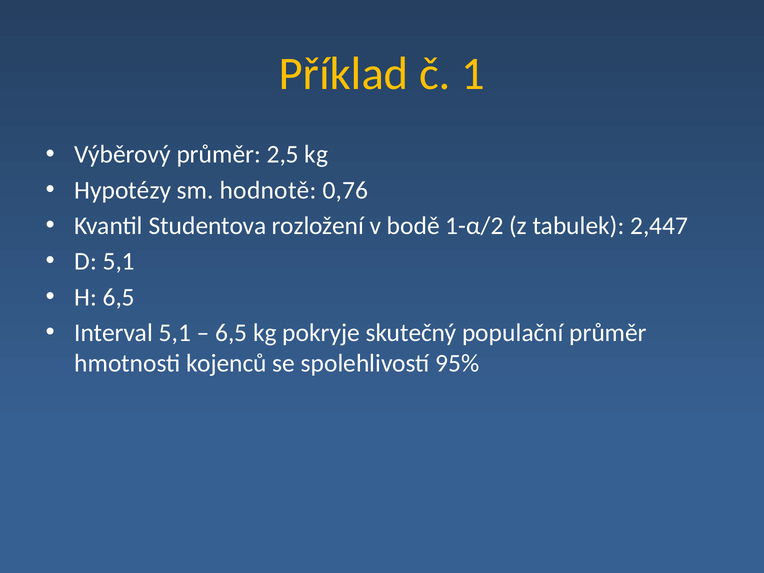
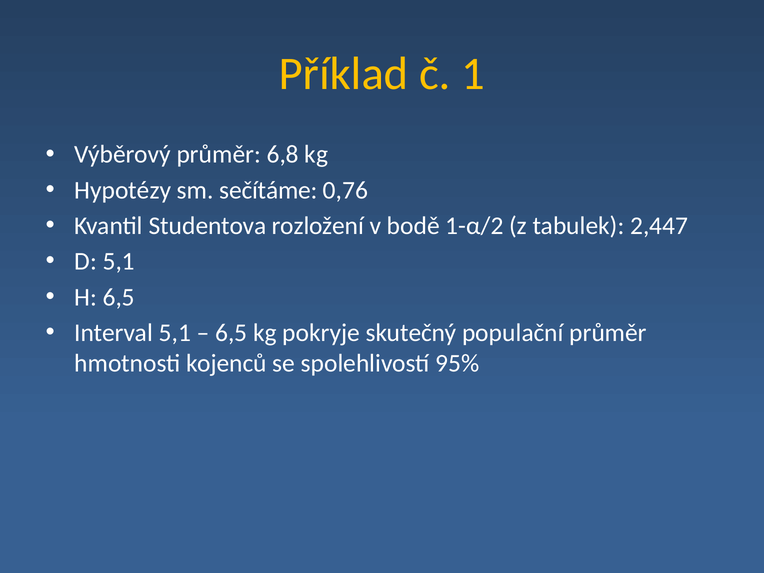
2,5: 2,5 -> 6,8 (283, 155)
hodnotě: hodnotě -> sečítáme (268, 190)
